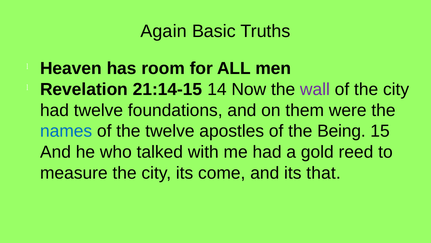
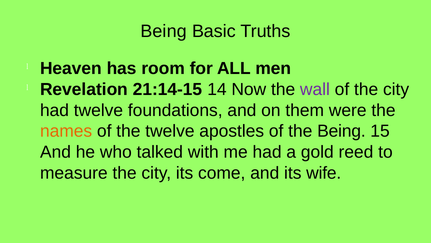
Again: Again -> Being (164, 31)
names colour: blue -> orange (66, 131)
that: that -> wife (324, 173)
